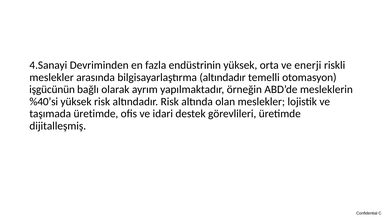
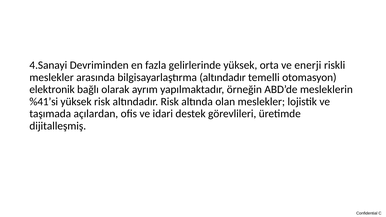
endüstrinin: endüstrinin -> gelirlerinde (195, 65)
işgücünün: işgücünün -> elektronik (52, 90)
%40’si: %40’si -> %41’si (44, 102)
taşımada üretimde: üretimde -> açılardan (96, 114)
